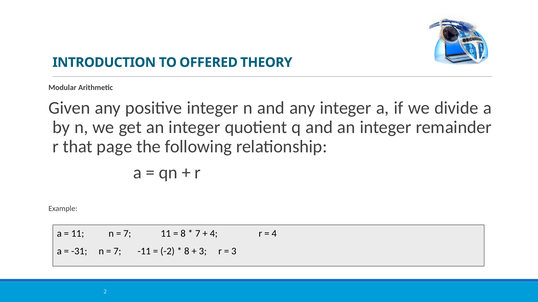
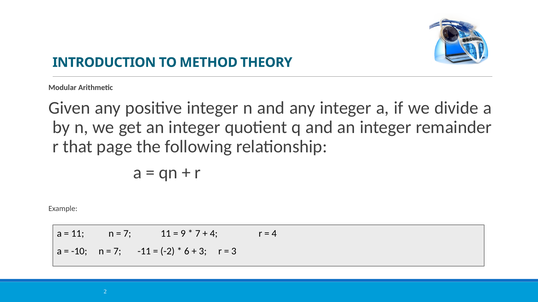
OFFERED: OFFERED -> METHOD (209, 63)
8: 8 -> 9 (183, 234)
-31: -31 -> -10 (79, 252)
8: 8 -> 6 (187, 252)
